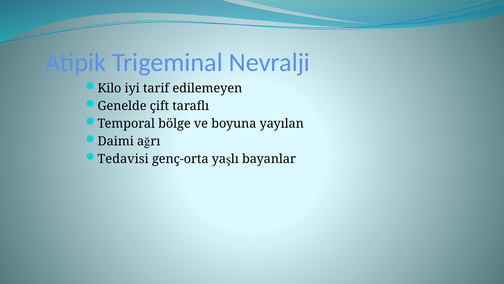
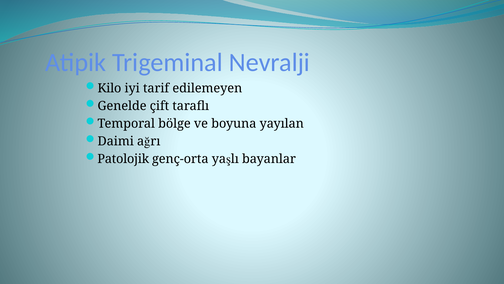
Tedavisi: Tedavisi -> Patolojik (123, 159)
